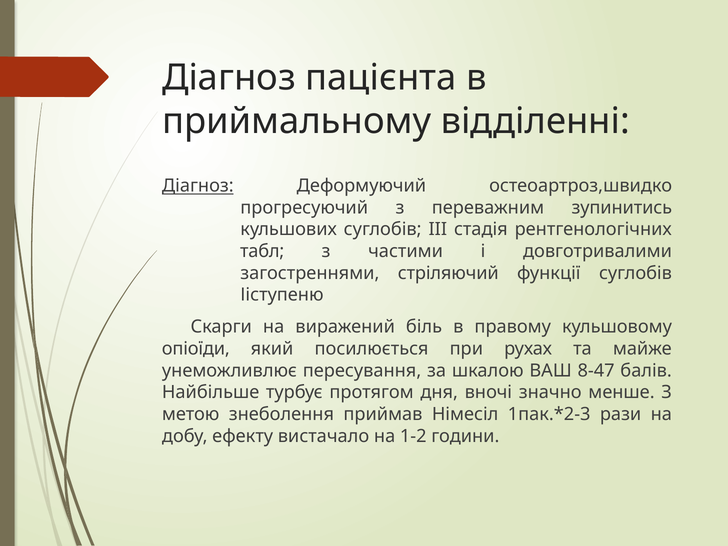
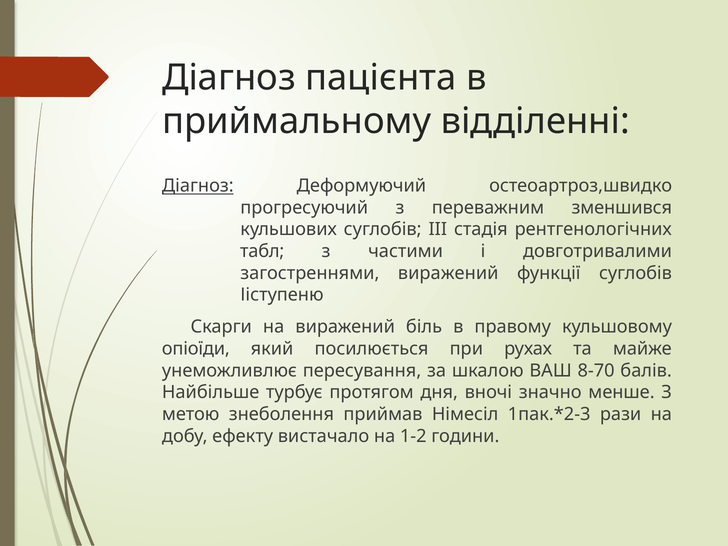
зупинитись: зупинитись -> зменшився (622, 208)
загостреннями стріляючий: стріляючий -> виражений (448, 273)
8-47: 8-47 -> 8-70 (596, 371)
